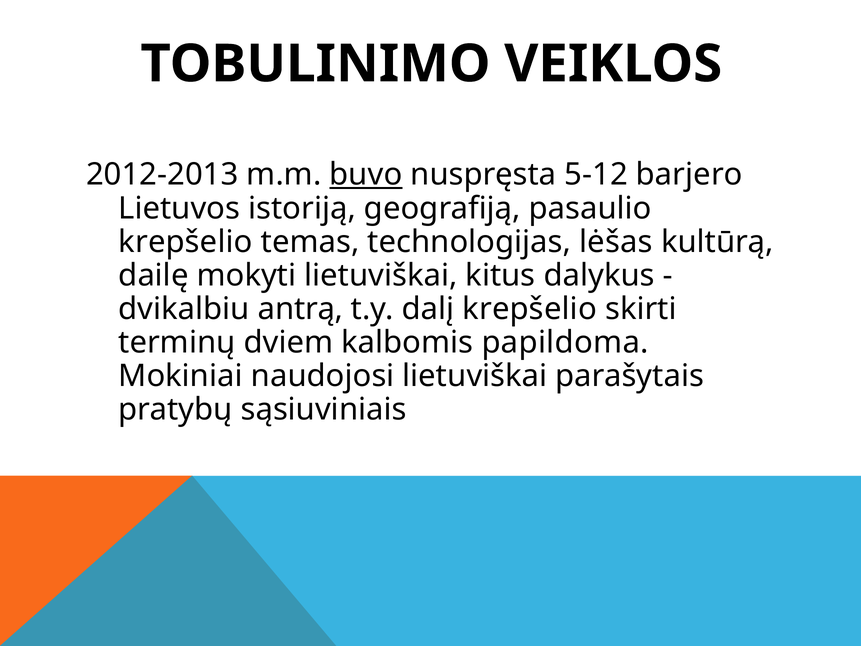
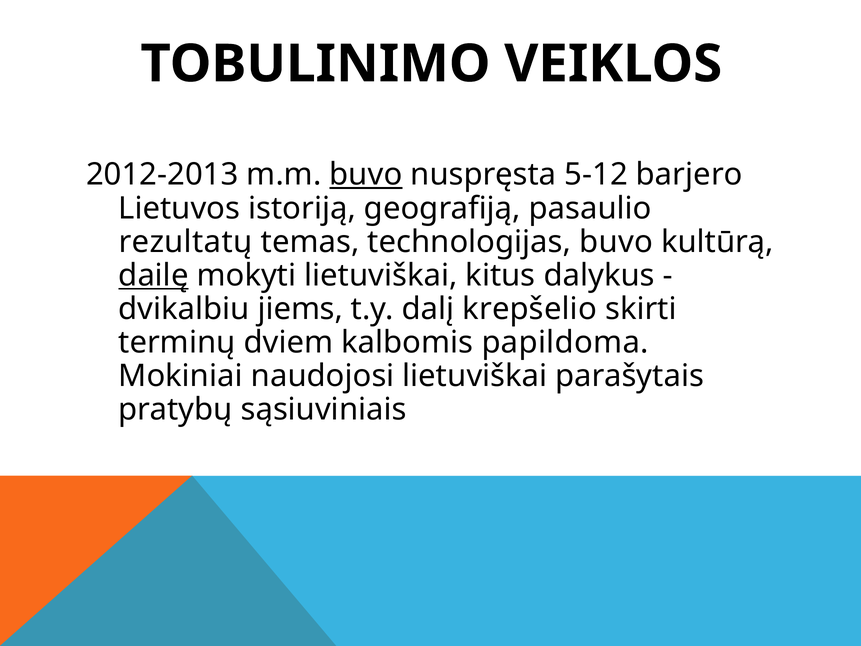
krepšelio: krepšelio -> rezultatų (185, 242)
technologijas lėšas: lėšas -> buvo (616, 242)
dailę underline: none -> present (153, 275)
antrą: antrą -> jiems (300, 309)
